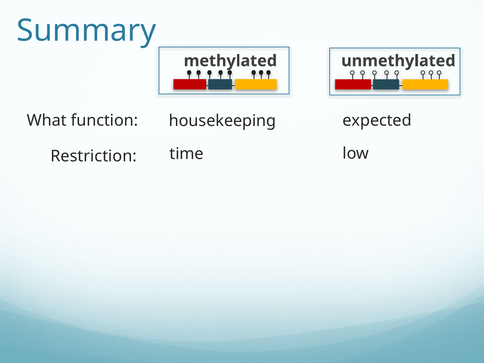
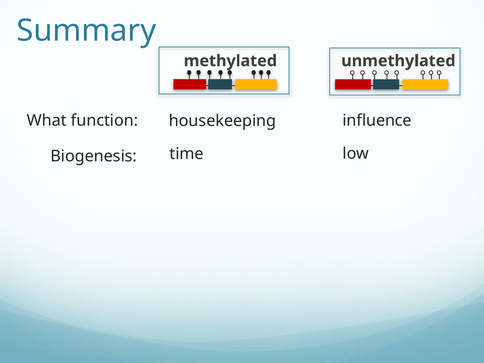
expected: expected -> influence (377, 121)
Restriction: Restriction -> Biogenesis (94, 156)
